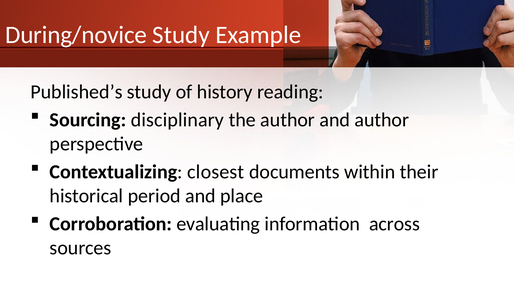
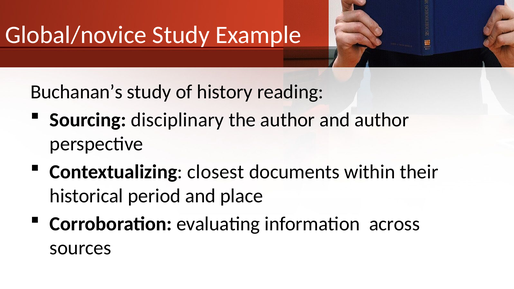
During/novice: During/novice -> Global/novice (76, 35)
Published’s: Published’s -> Buchanan’s (77, 92)
